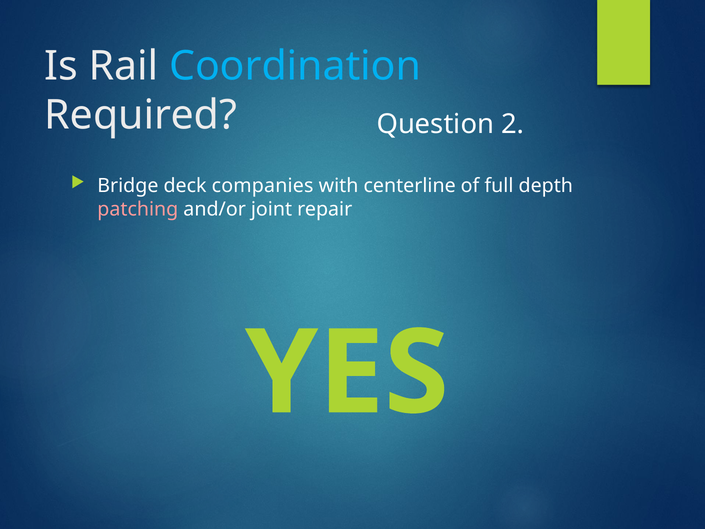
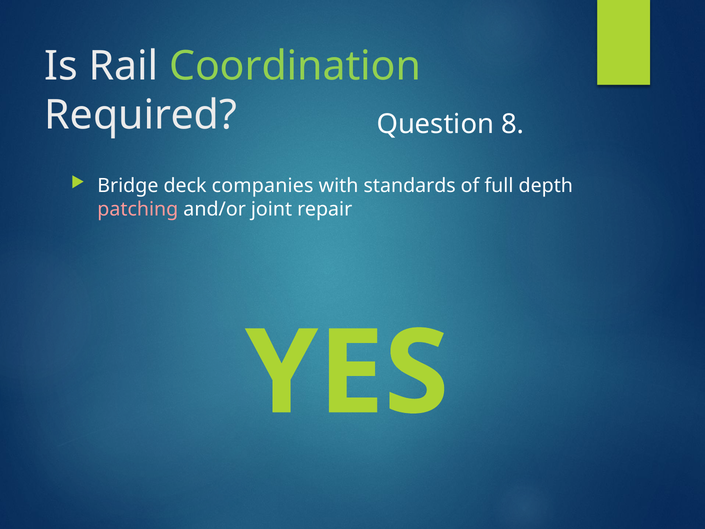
Coordination colour: light blue -> light green (295, 66)
2: 2 -> 8 (513, 124)
centerline: centerline -> standards (410, 186)
